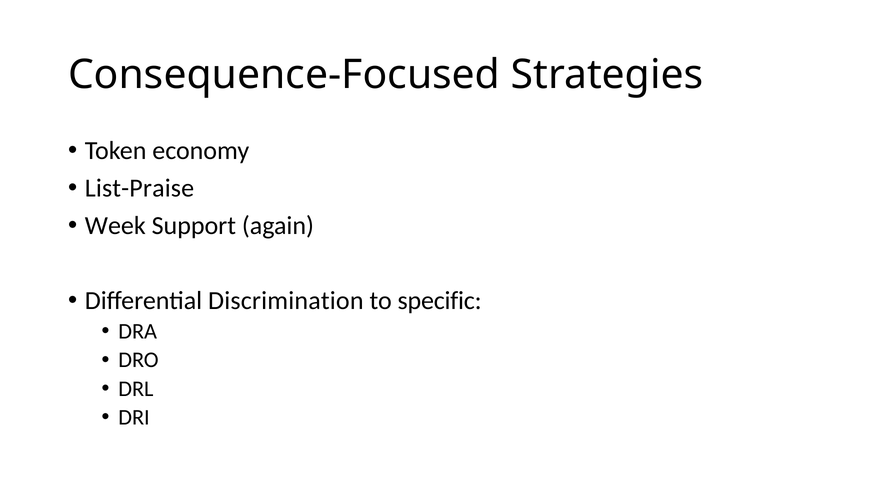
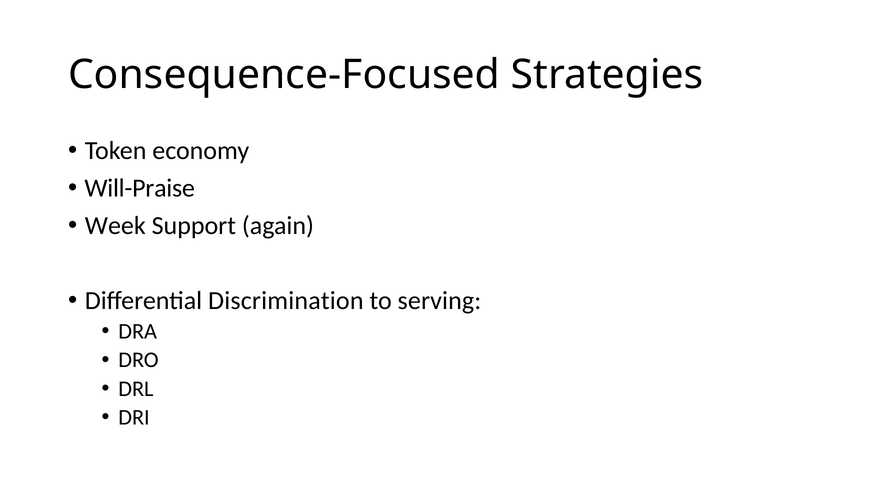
List-Praise: List-Praise -> Will-Praise (140, 188)
specific: specific -> serving (439, 301)
